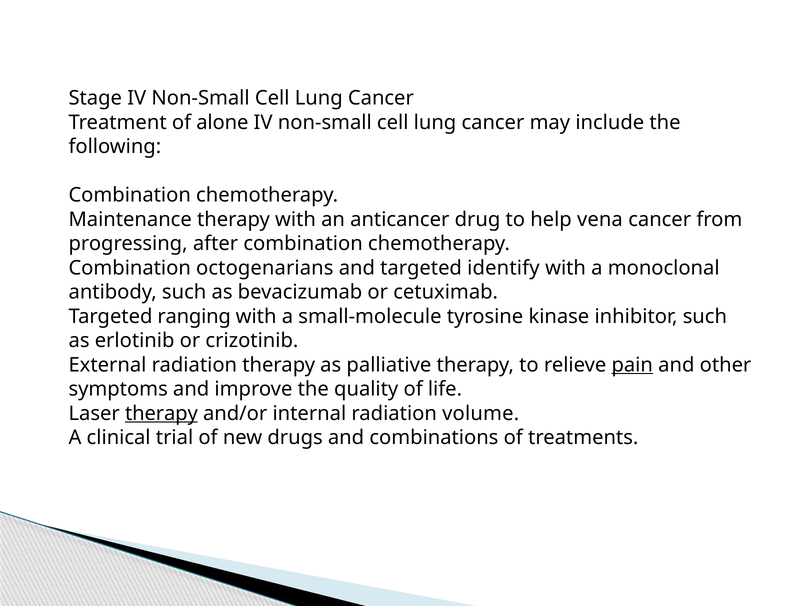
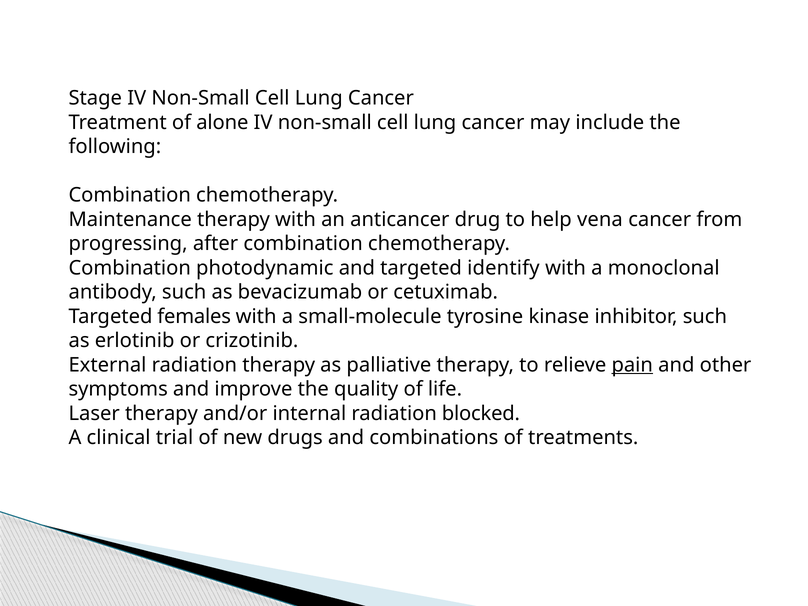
octogenarians: octogenarians -> photodynamic (265, 268)
ranging: ranging -> females (194, 316)
therapy underline: present -> none (161, 413)
volume: volume -> blocked (481, 413)
